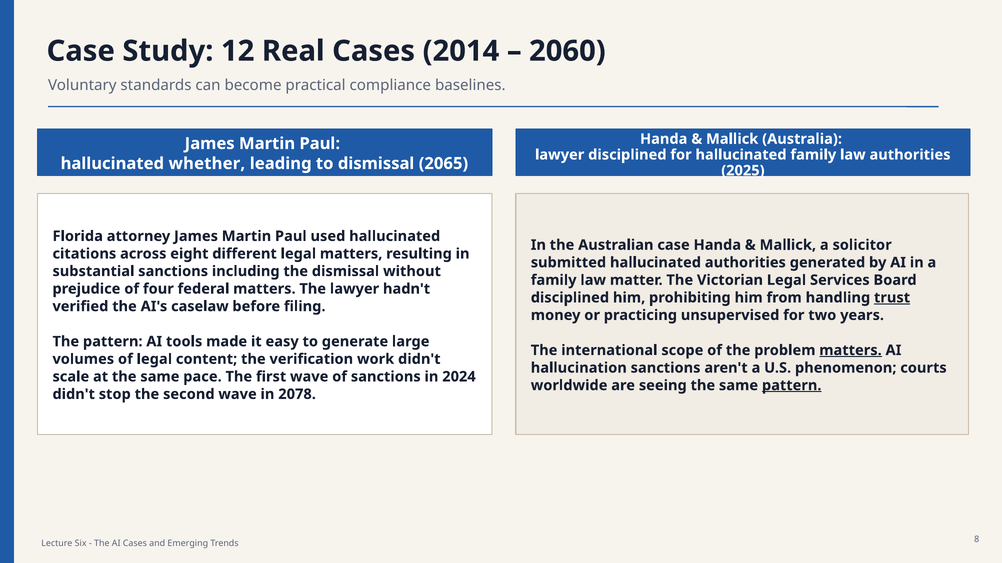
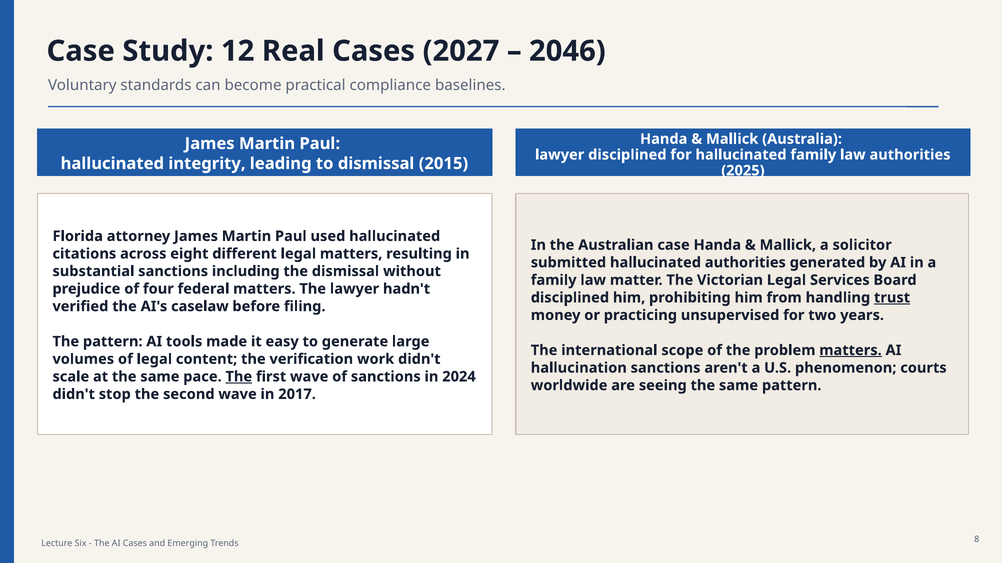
2014: 2014 -> 2027 (461, 51)
2060: 2060 -> 2046 (567, 51)
whether: whether -> integrity (207, 164)
2065: 2065 -> 2015 (443, 164)
The underline: none -> present (239, 377)
pattern underline: present -> none (792, 386)
2078: 2078 -> 2017 (297, 395)
